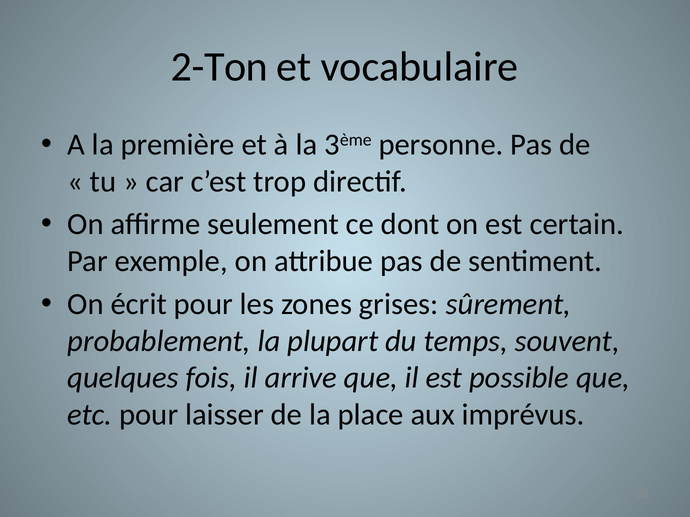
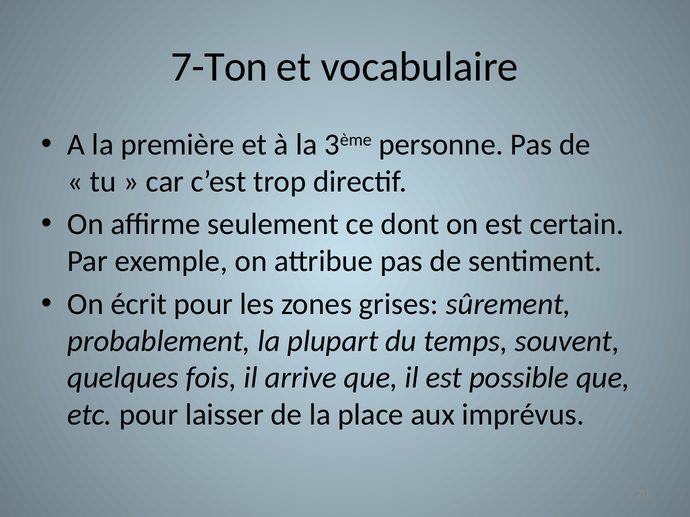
2-Ton: 2-Ton -> 7-Ton (219, 67)
